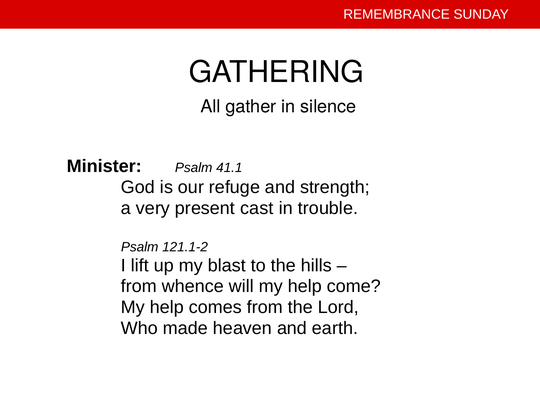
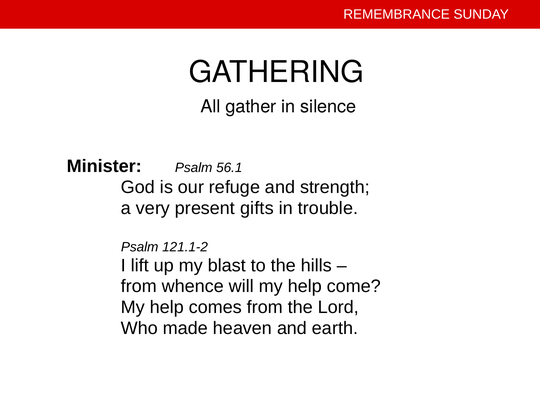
41.1: 41.1 -> 56.1 (229, 168)
cast: cast -> gifts (257, 208)
